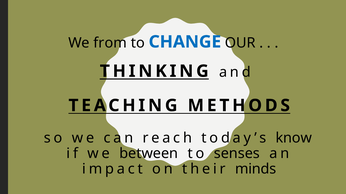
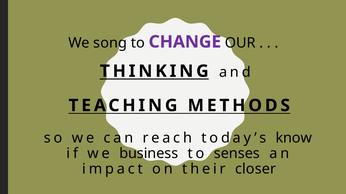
from: from -> song (110, 43)
CHANGE colour: blue -> purple (185, 42)
between: between -> business (149, 154)
minds: minds -> closer (256, 169)
